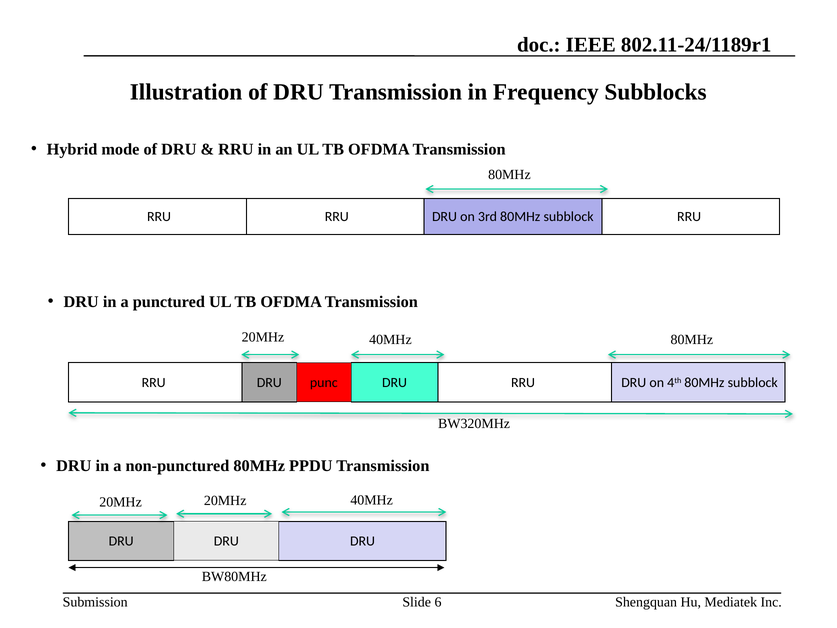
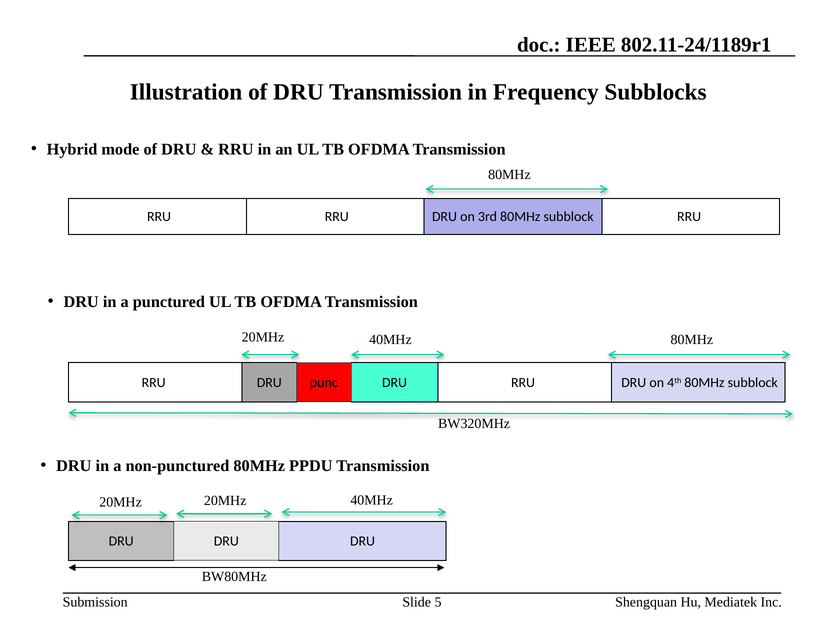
6: 6 -> 5 (438, 602)
